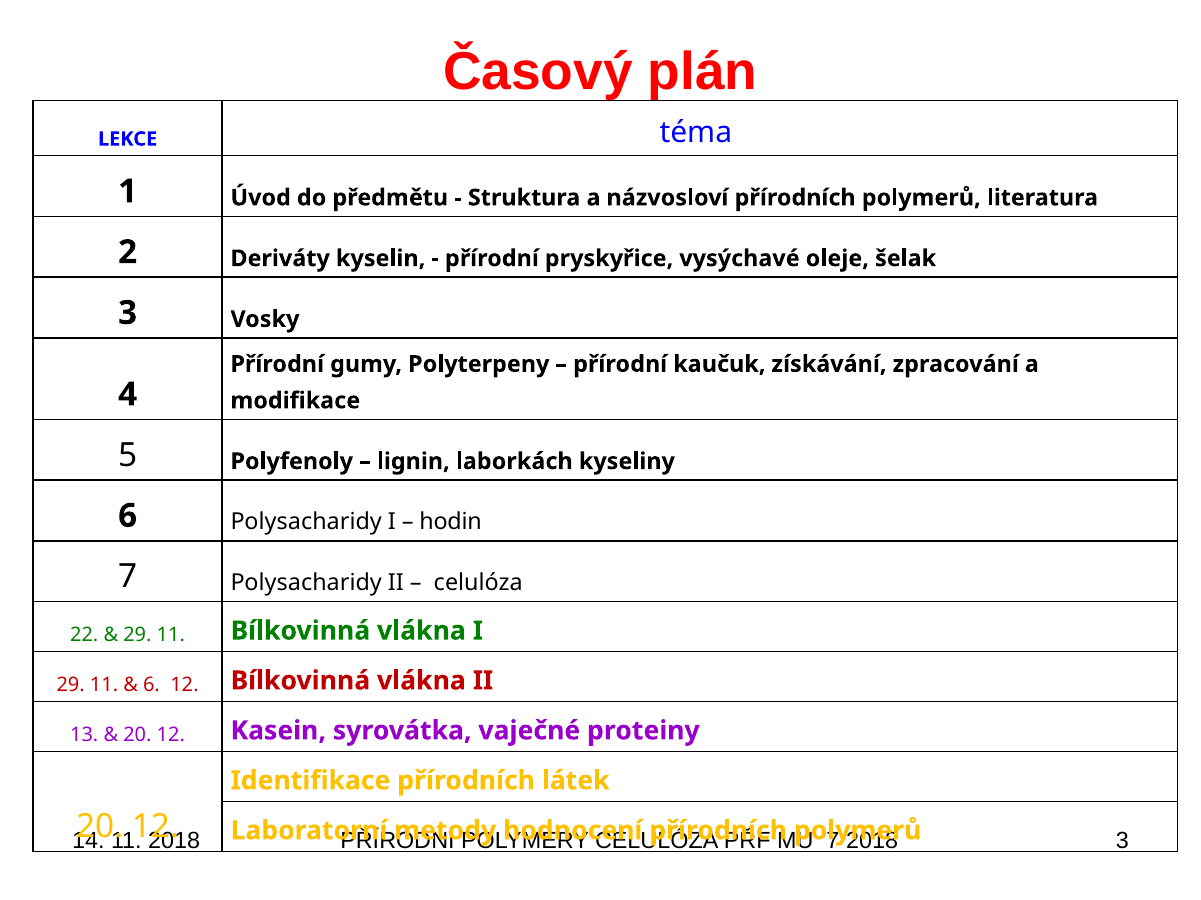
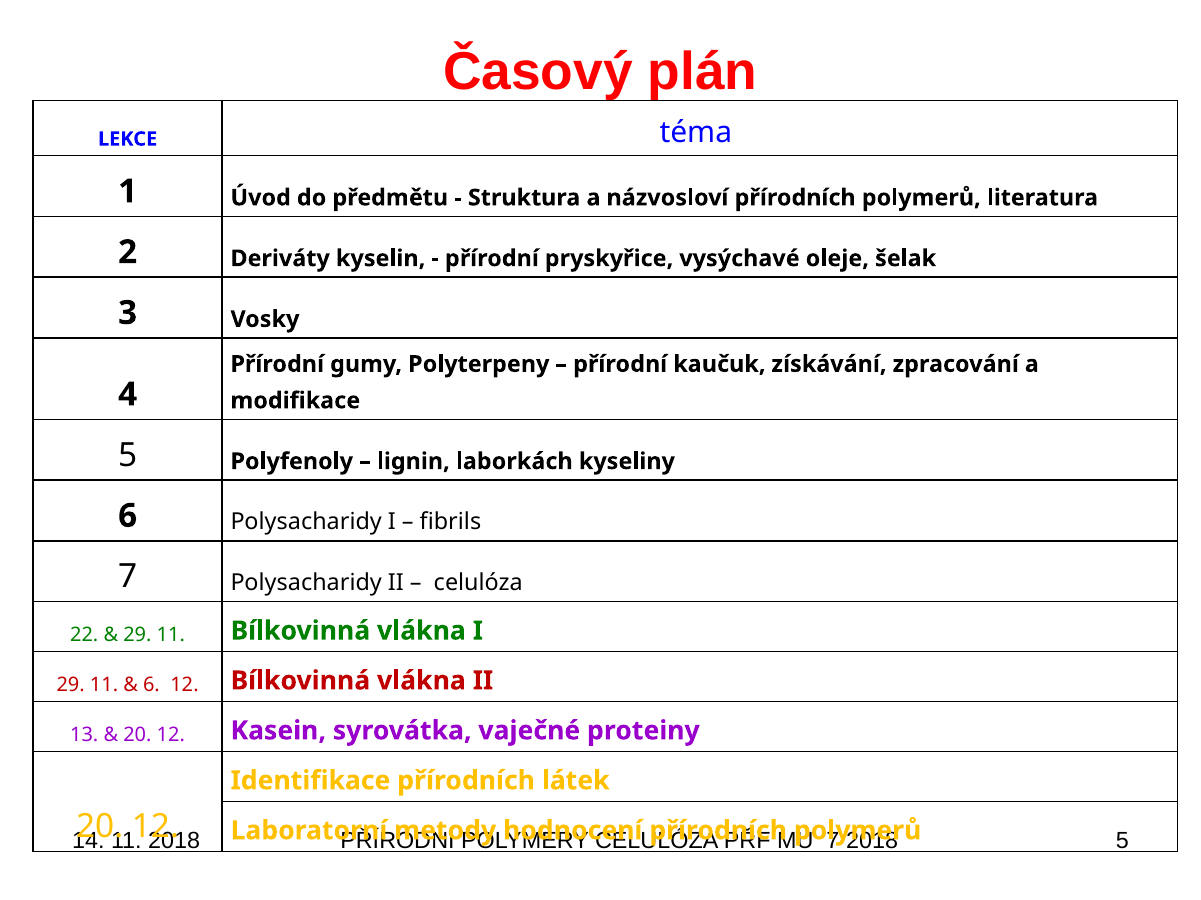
hodin: hodin -> fibrils (450, 523)
3: 3 -> 5 (1122, 842)
